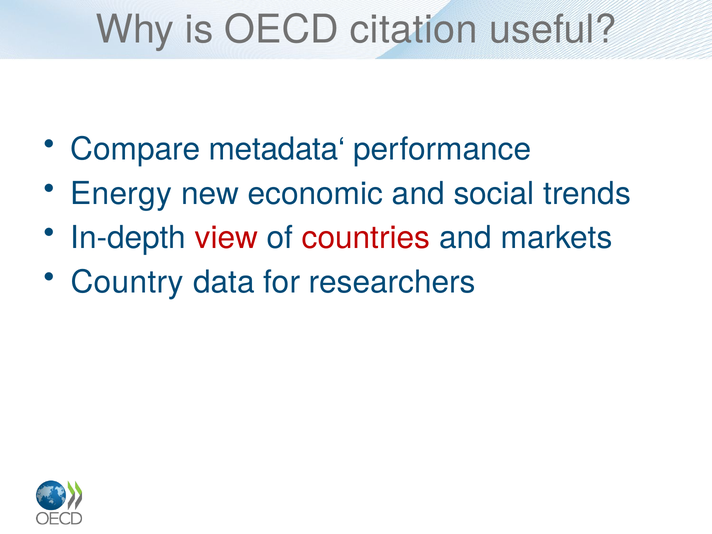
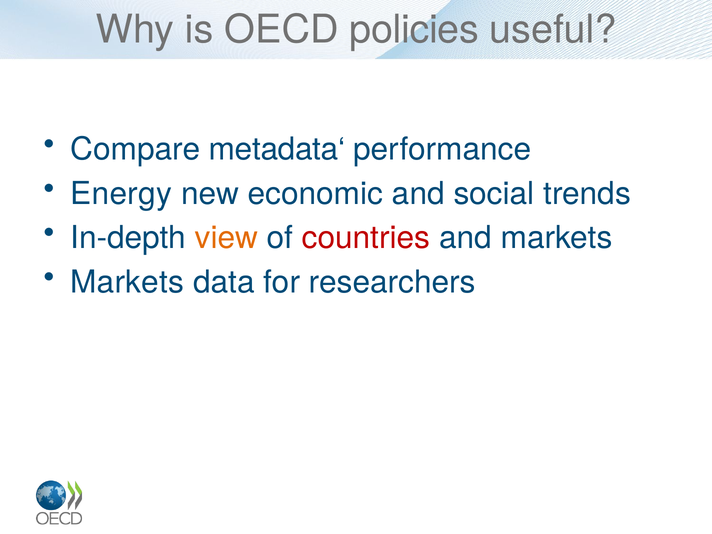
citation: citation -> policies (414, 30)
view colour: red -> orange (226, 238)
Country: Country -> Markets (127, 282)
